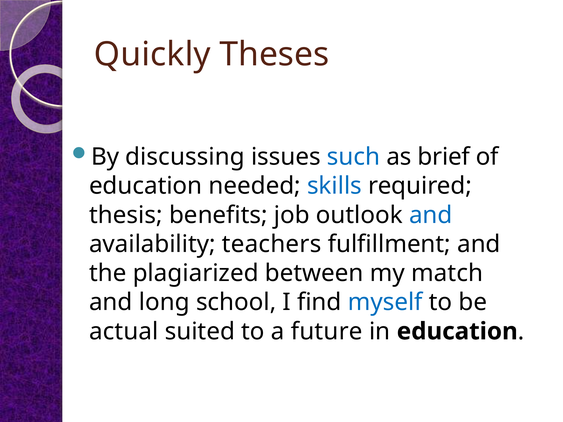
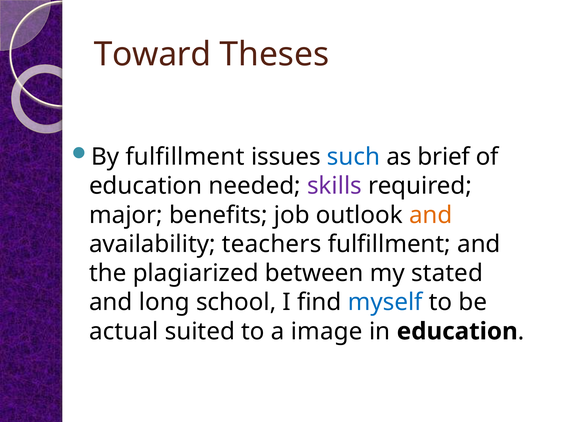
Quickly: Quickly -> Toward (153, 54)
By discussing: discussing -> fulfillment (185, 157)
skills colour: blue -> purple (334, 186)
thesis: thesis -> major (126, 215)
and colour: blue -> orange (431, 215)
match: match -> stated (447, 273)
future: future -> image (327, 332)
